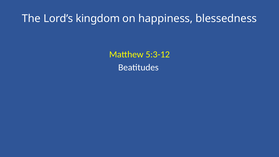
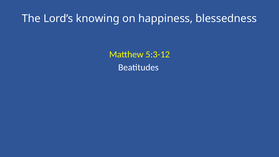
kingdom: kingdom -> knowing (98, 18)
